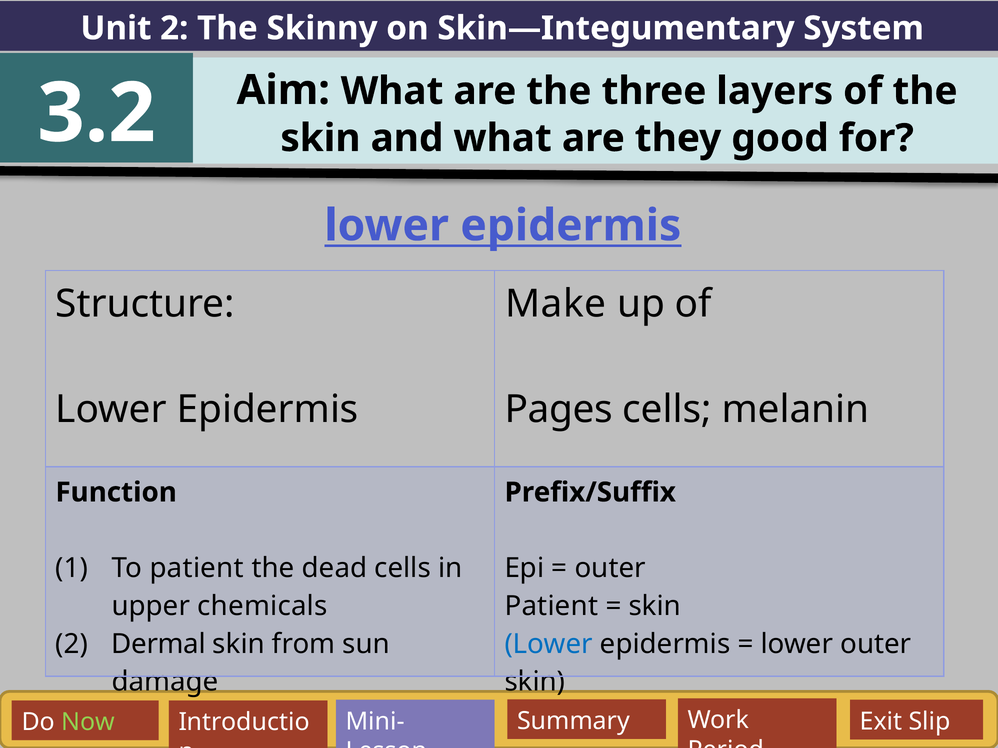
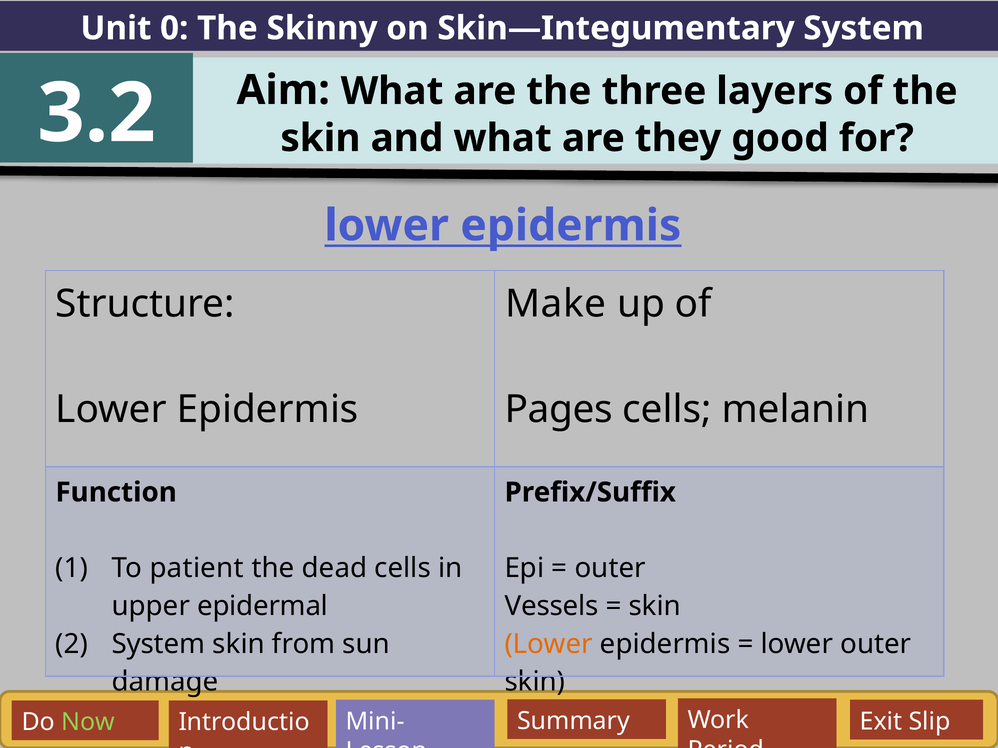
Unit 2: 2 -> 0 (174, 28)
chemicals: chemicals -> epidermal (263, 606)
Patient: Patient -> Vessels (552, 606)
Dermal: Dermal -> System (158, 644)
Lower colour: blue -> orange (549, 644)
